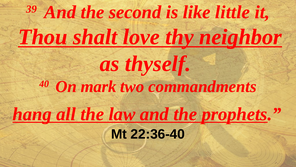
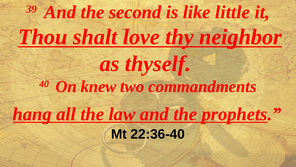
mark: mark -> knew (99, 86)
